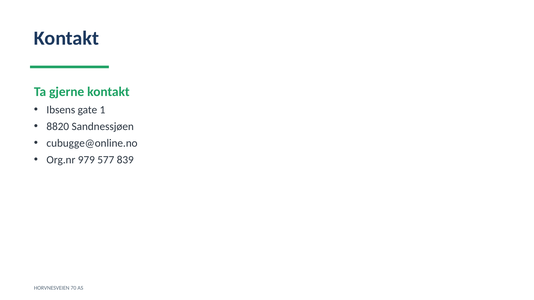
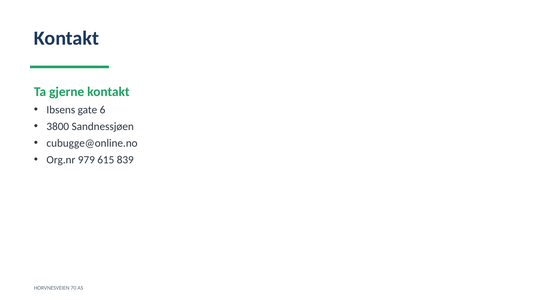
1: 1 -> 6 (102, 110)
8820: 8820 -> 3800 (58, 127)
577: 577 -> 615 (106, 160)
